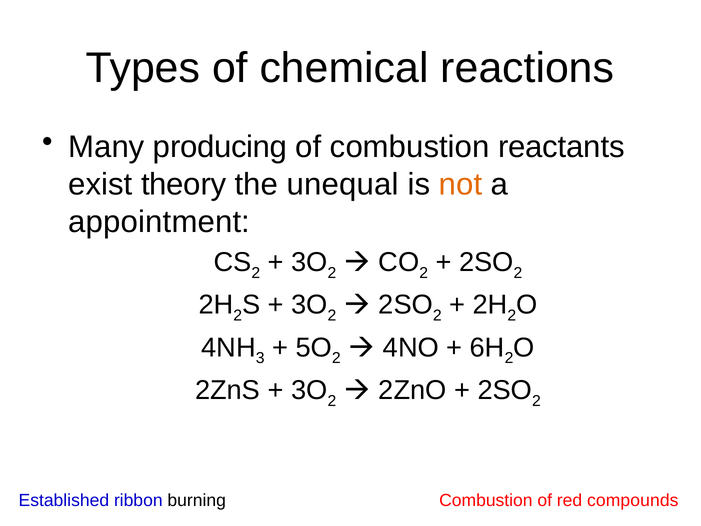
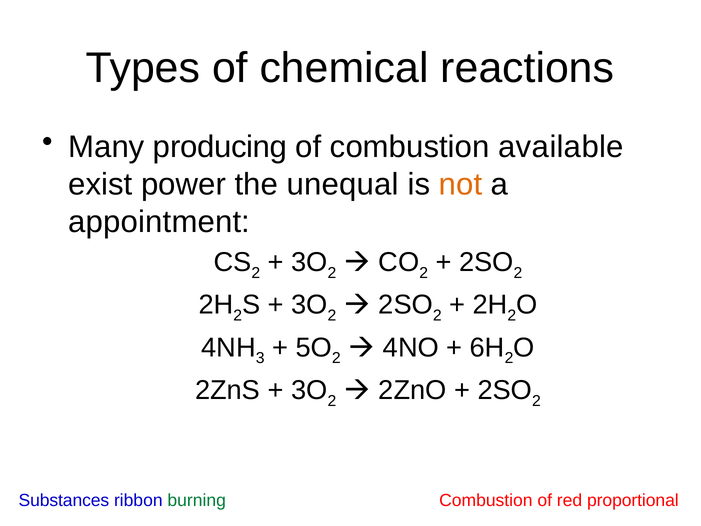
reactants: reactants -> available (561, 147)
theory: theory -> power (183, 184)
Established: Established -> Substances (64, 500)
burning colour: black -> green (197, 500)
compounds: compounds -> proportional (633, 500)
